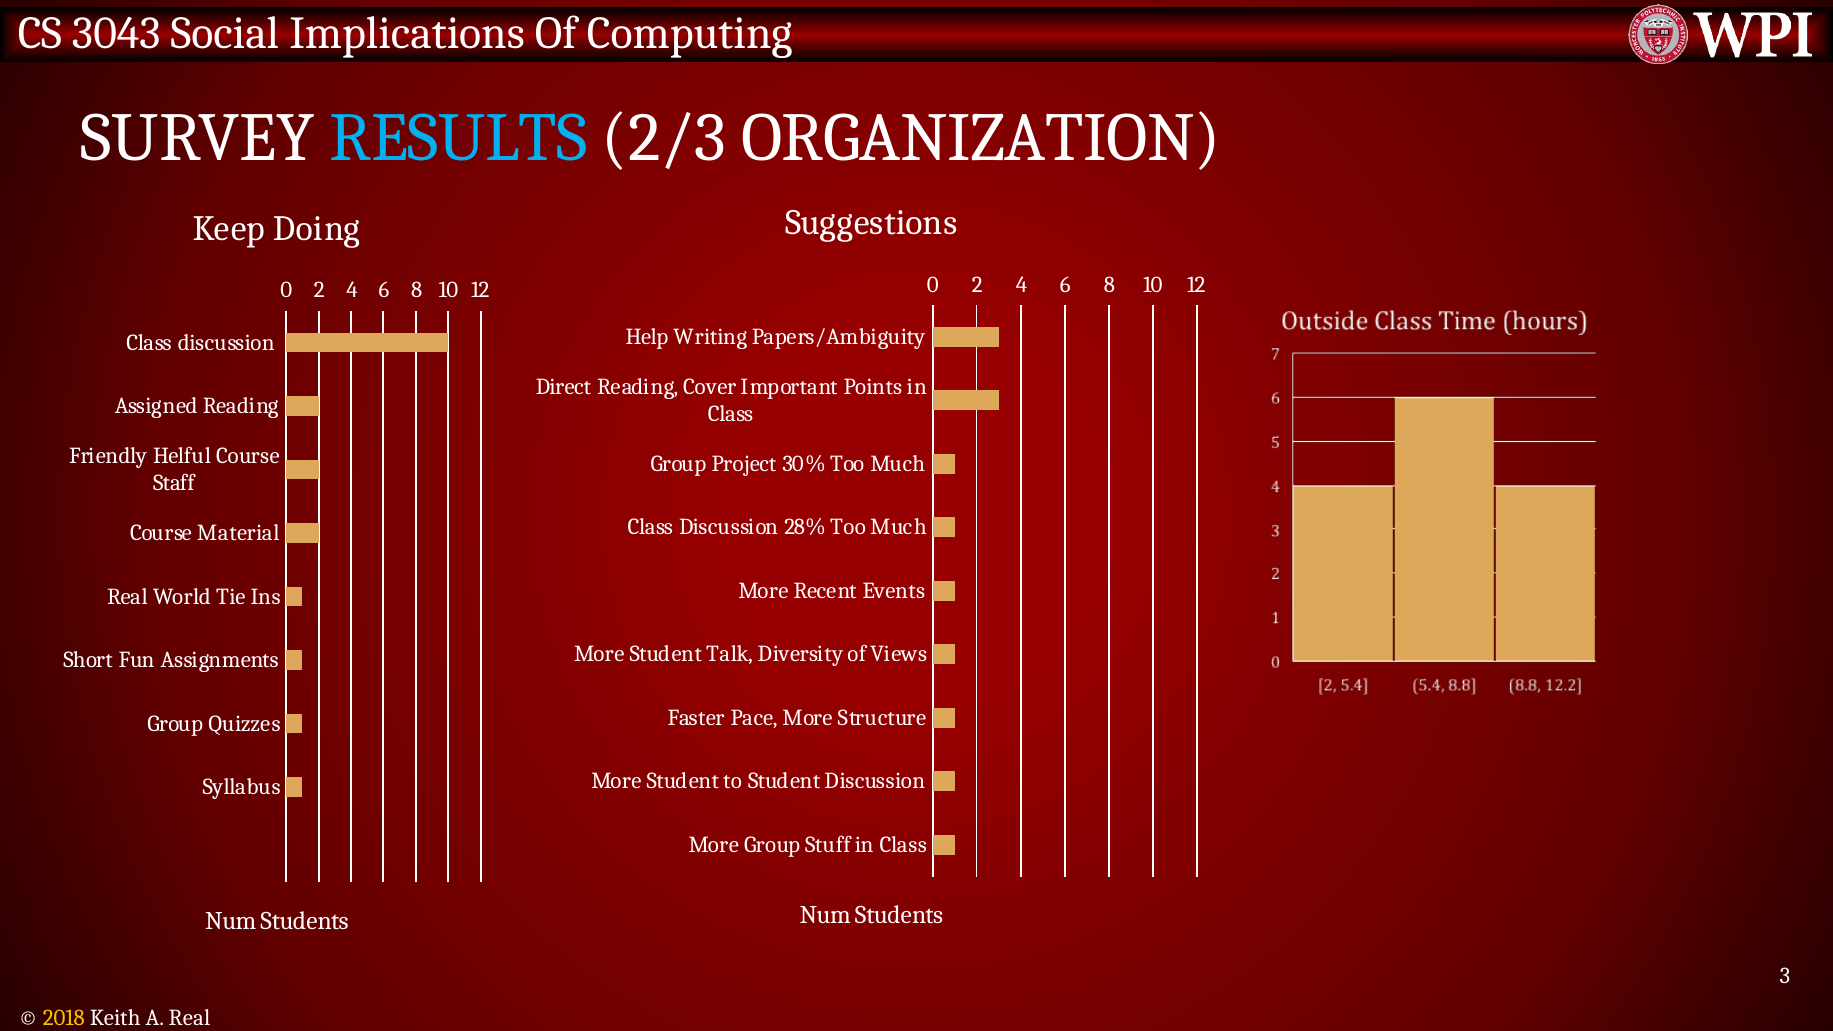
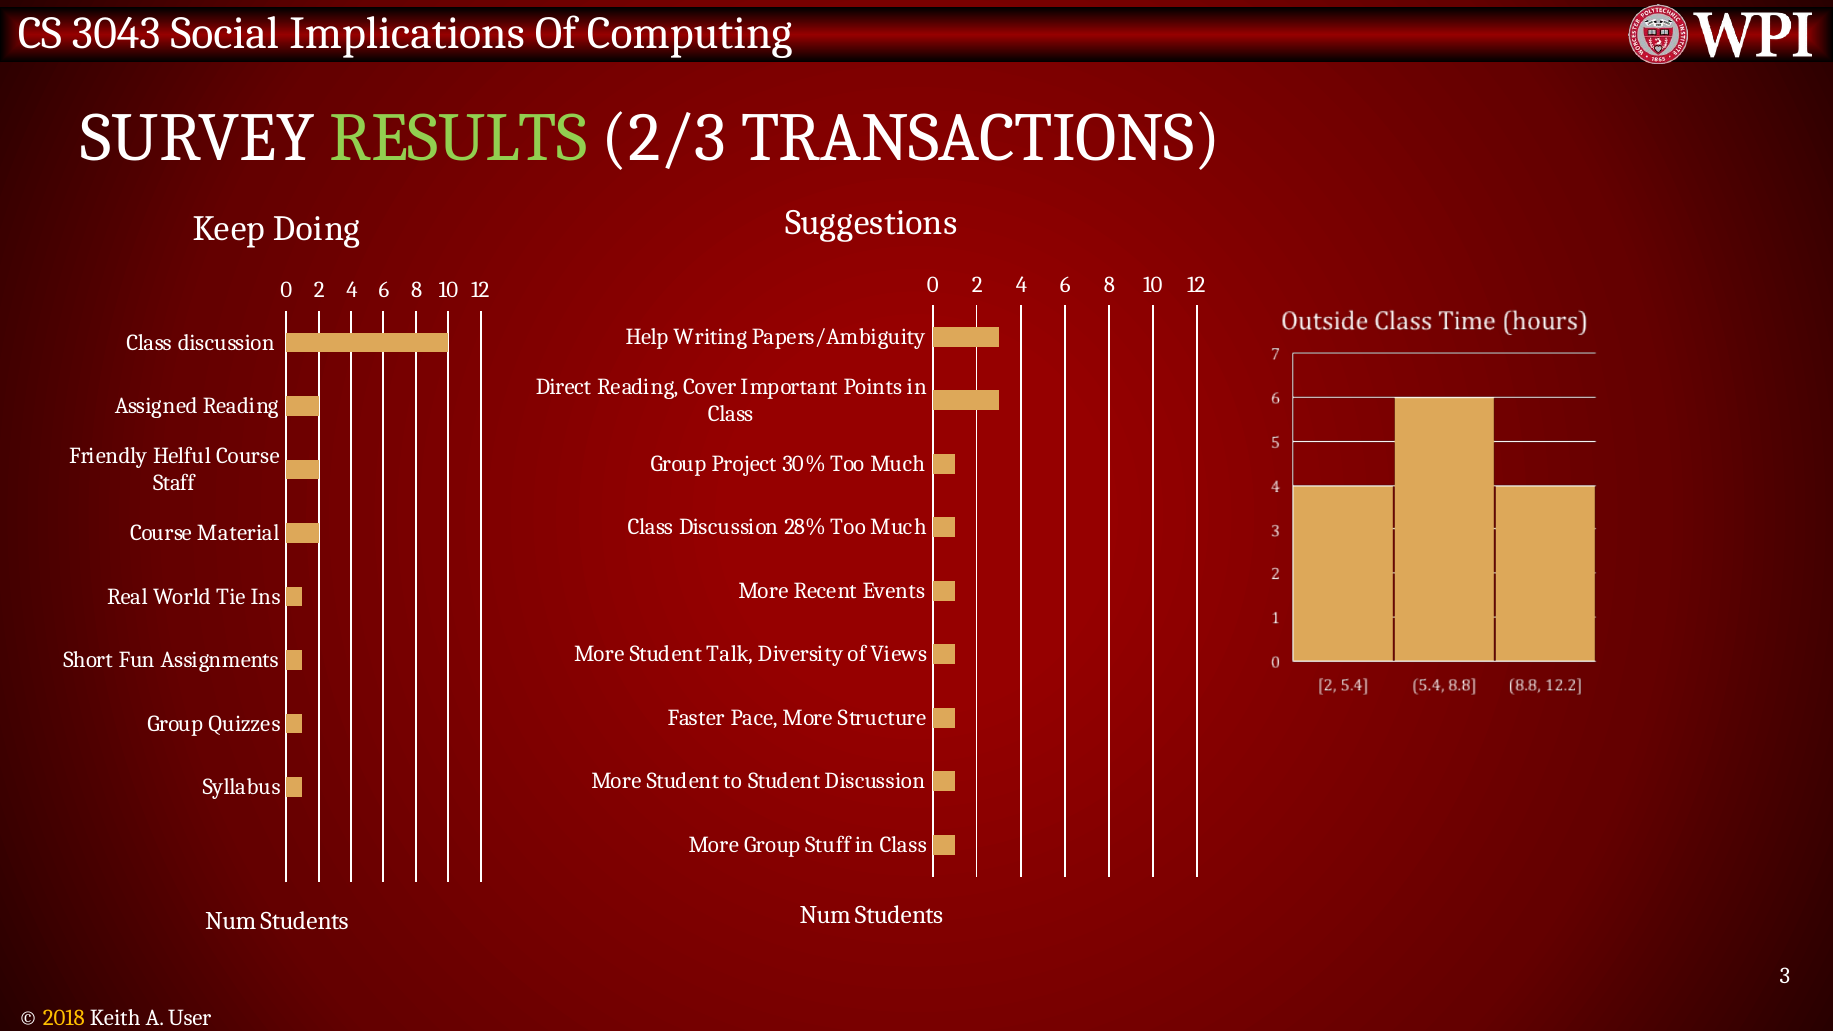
RESULTS colour: light blue -> light green (459, 138)
ORGANIZATION: ORGANIZATION -> TRANSACTIONS (981, 138)
A Real: Real -> User (190, 1018)
